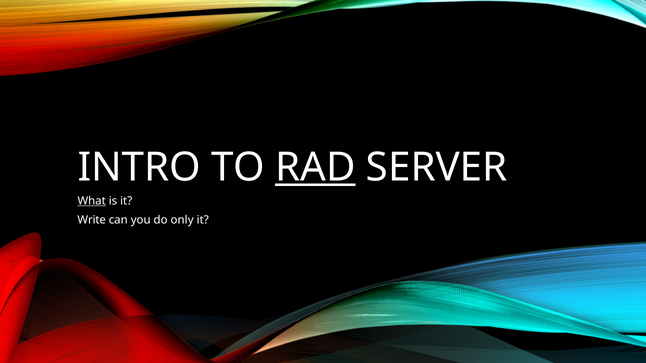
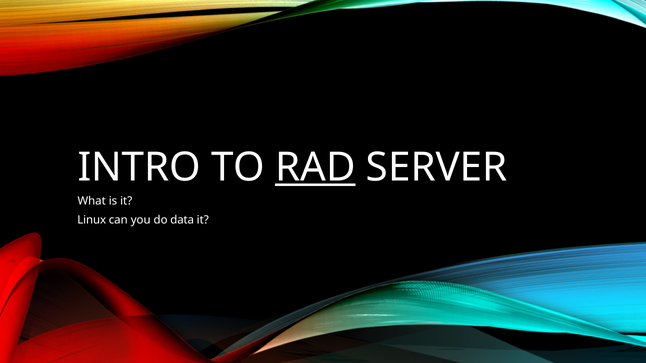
What underline: present -> none (92, 201)
Write: Write -> Linux (92, 220)
only: only -> data (182, 220)
